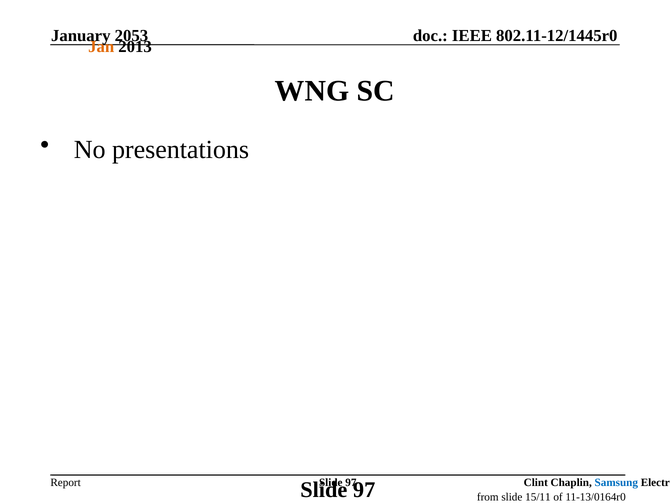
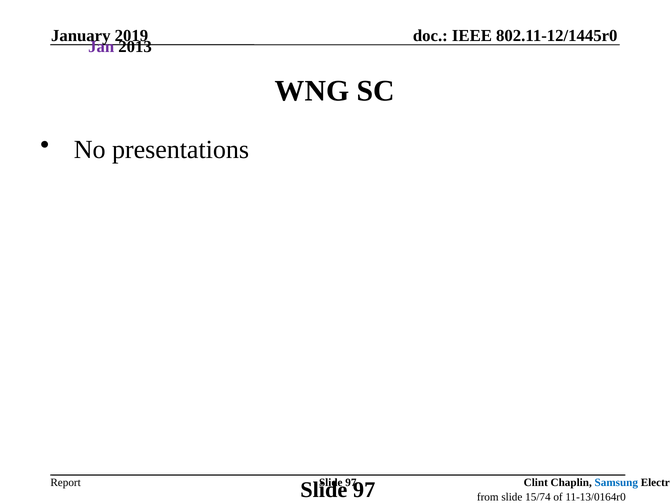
2053: 2053 -> 2019 (131, 36)
Jan colour: orange -> purple (101, 47)
15/11: 15/11 -> 15/74 (538, 497)
